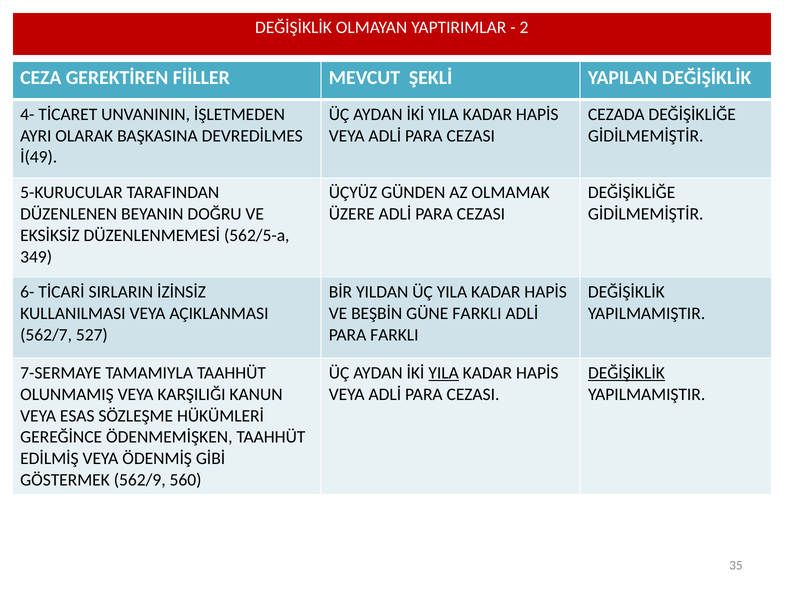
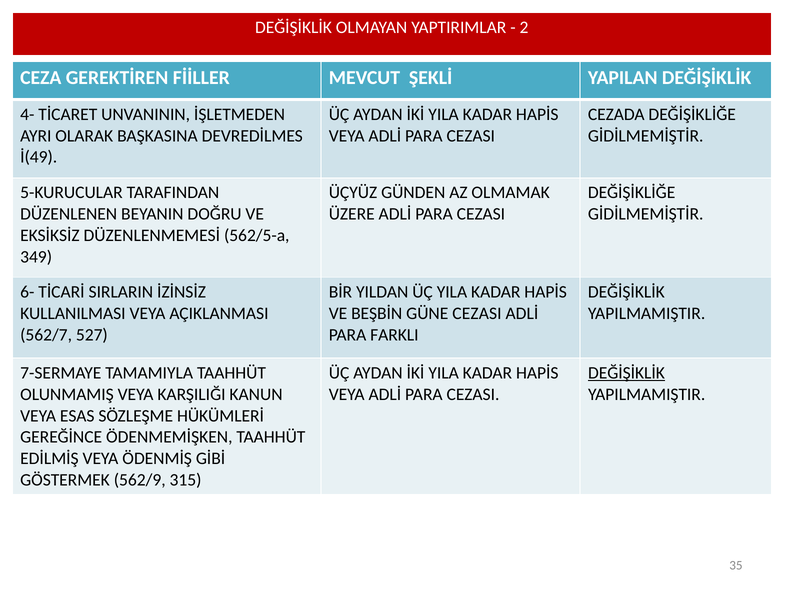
GÜNE FARKLI: FARKLI -> CEZASI (477, 314)
YILA underline: present -> none (444, 373)
560: 560 -> 315 (186, 480)
